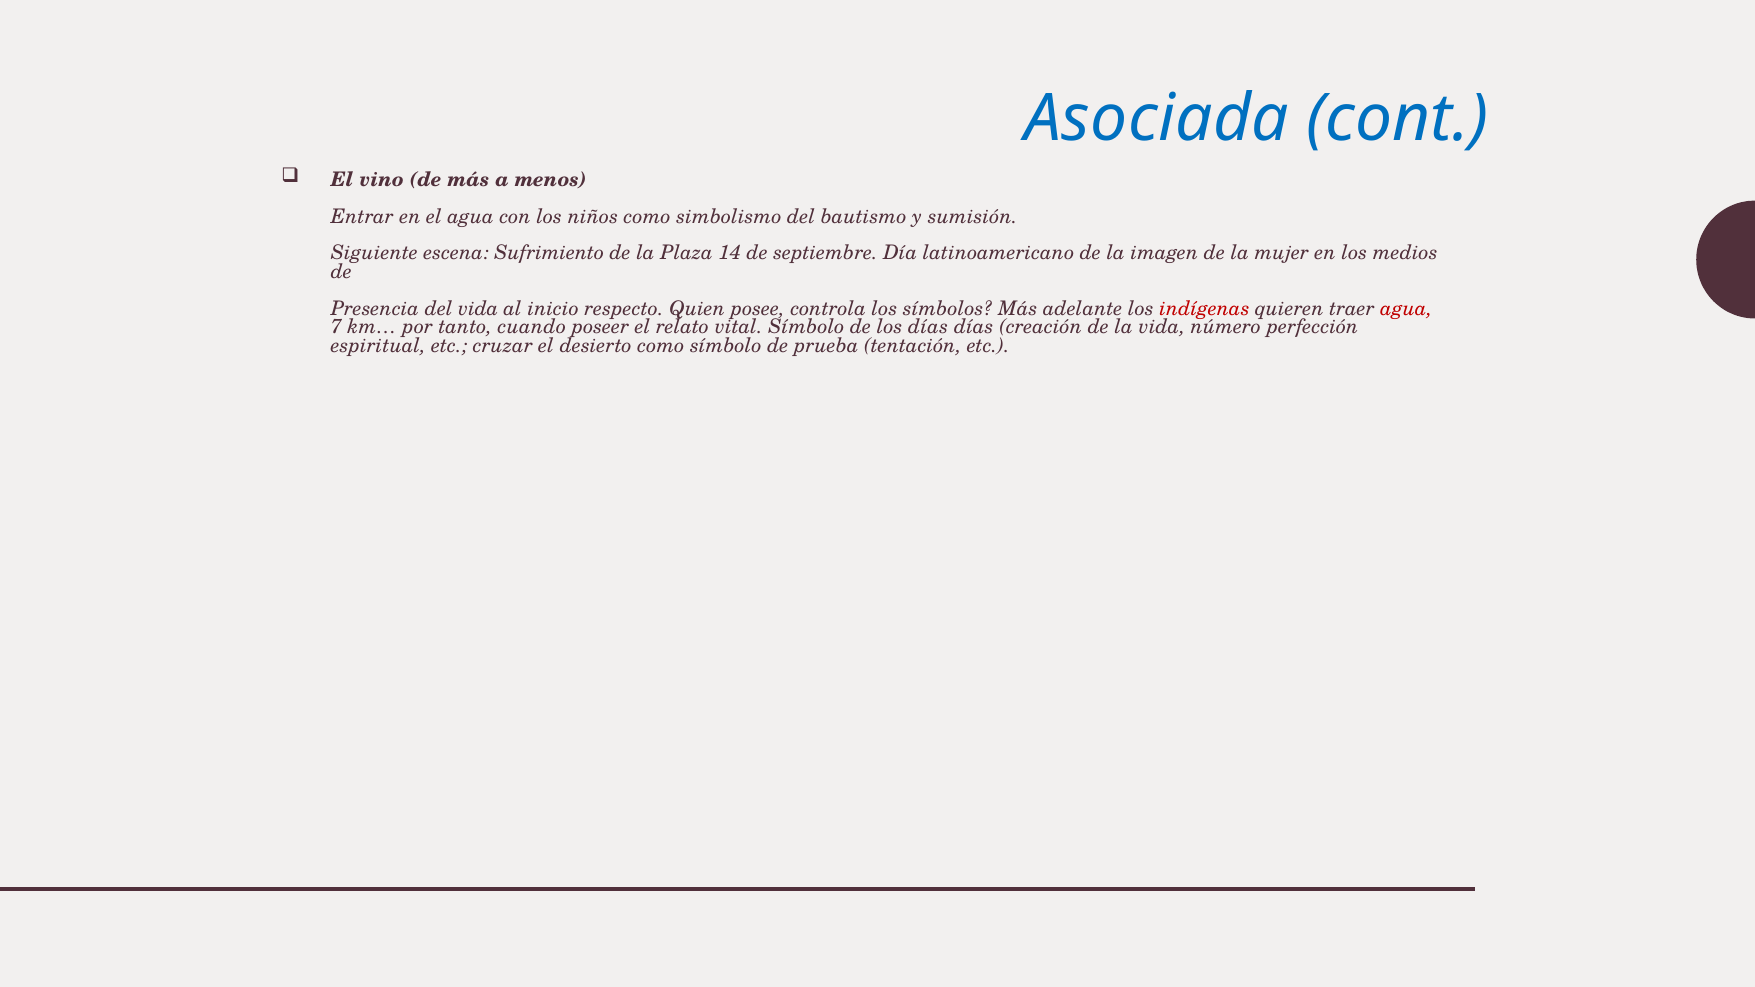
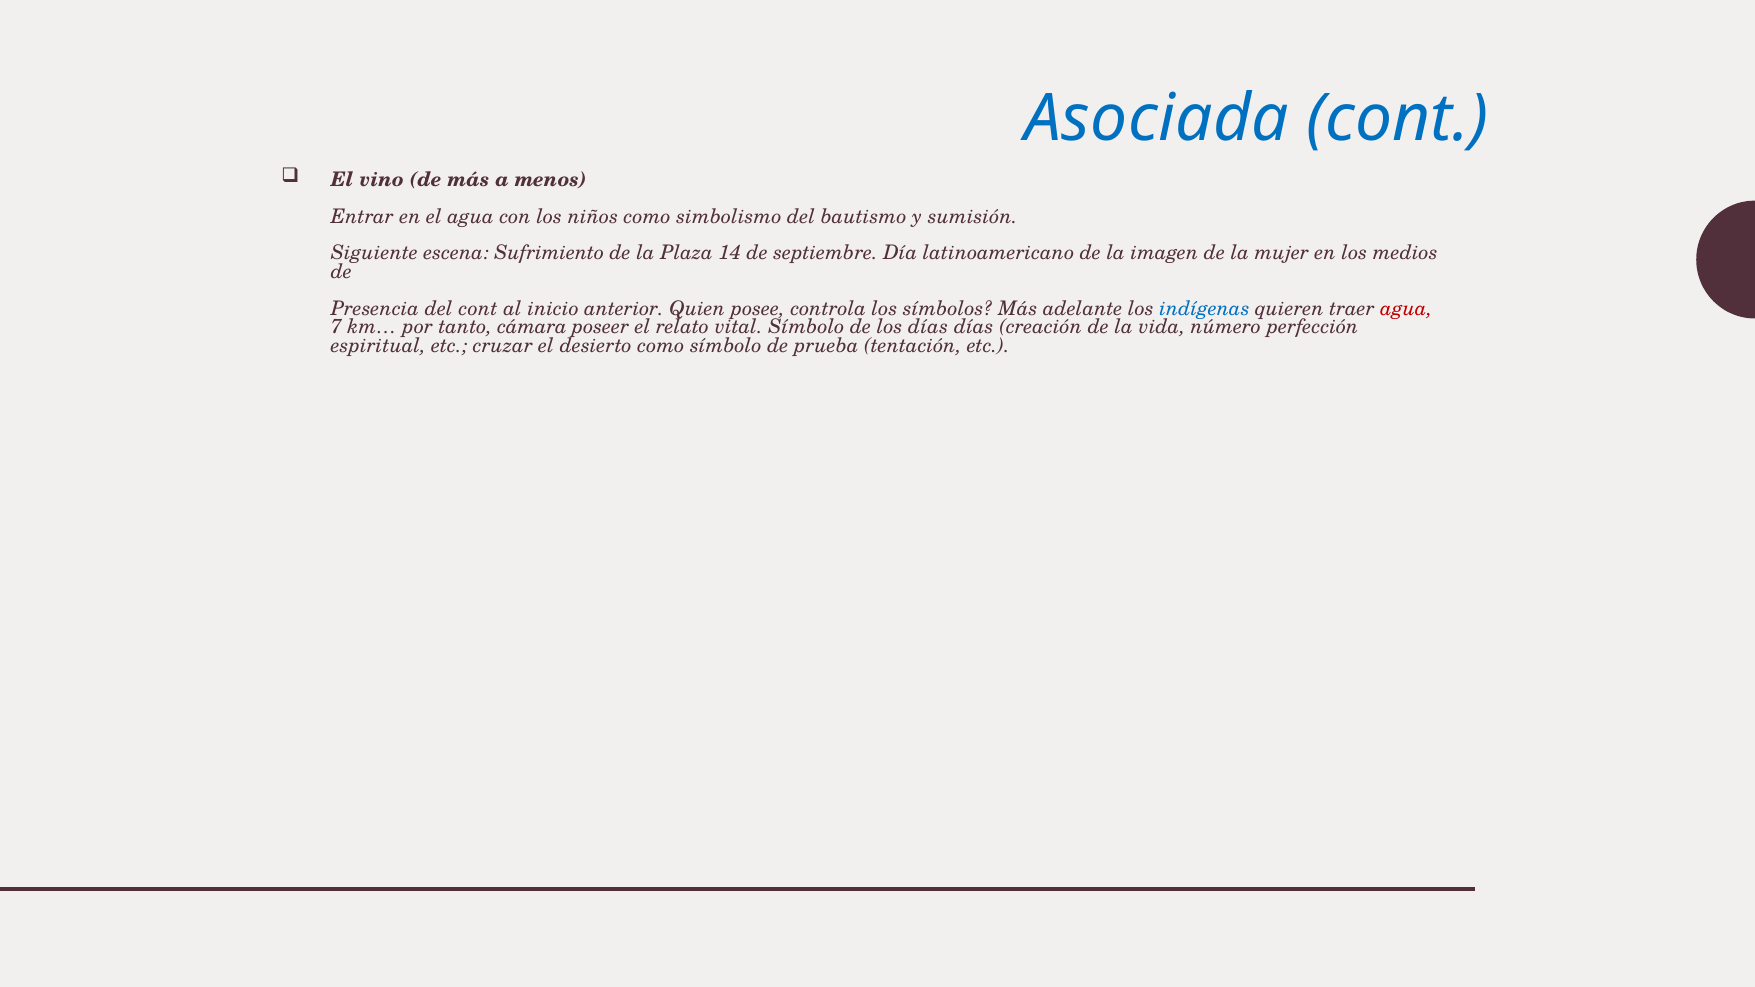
del vida: vida -> cont (478, 309)
respecto: respecto -> anterior (624, 309)
indígenas colour: red -> blue (1205, 309)
cuando: cuando -> cámara (532, 327)
